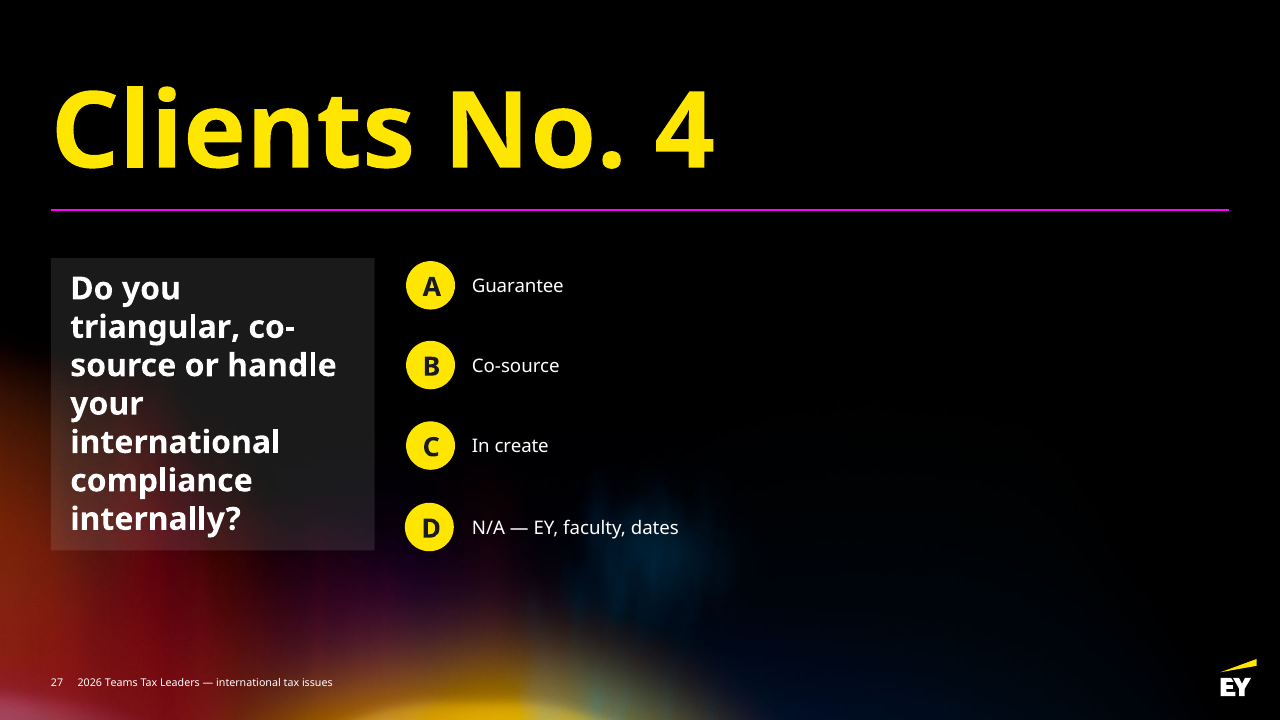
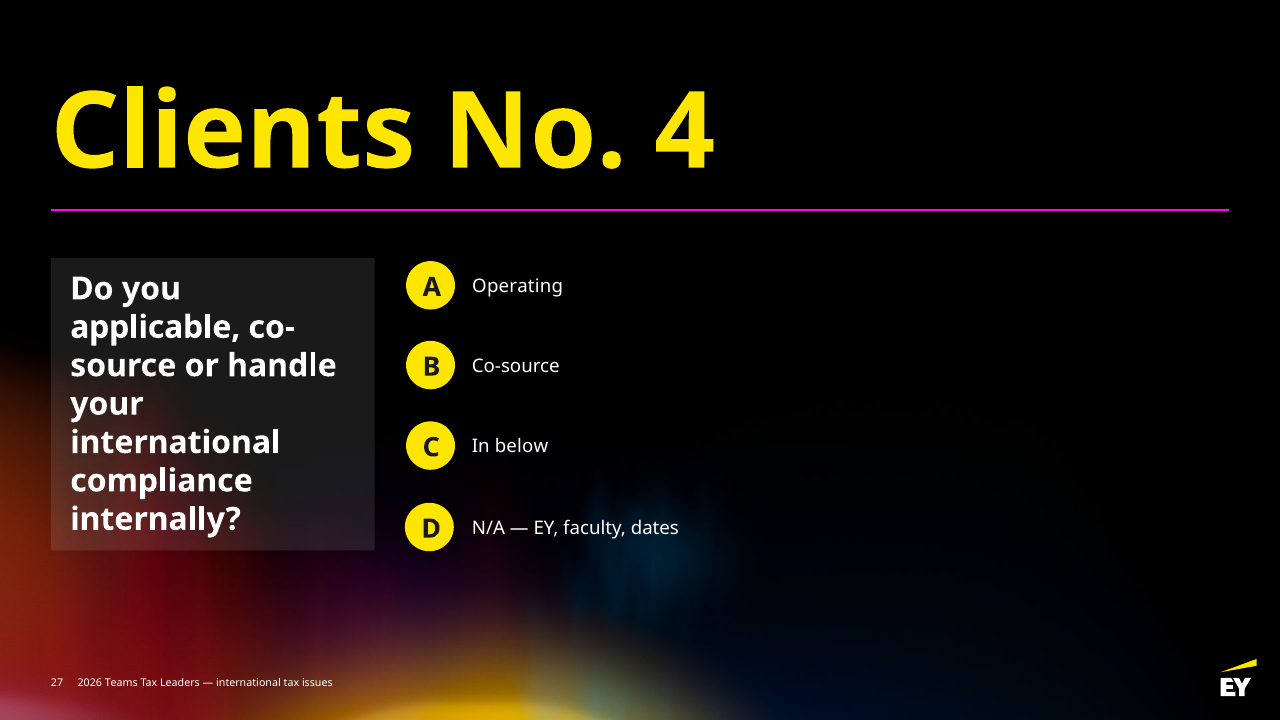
Guarantee: Guarantee -> Operating (518, 286)
triangular: triangular -> applicable (155, 327)
create: create -> below (522, 447)
